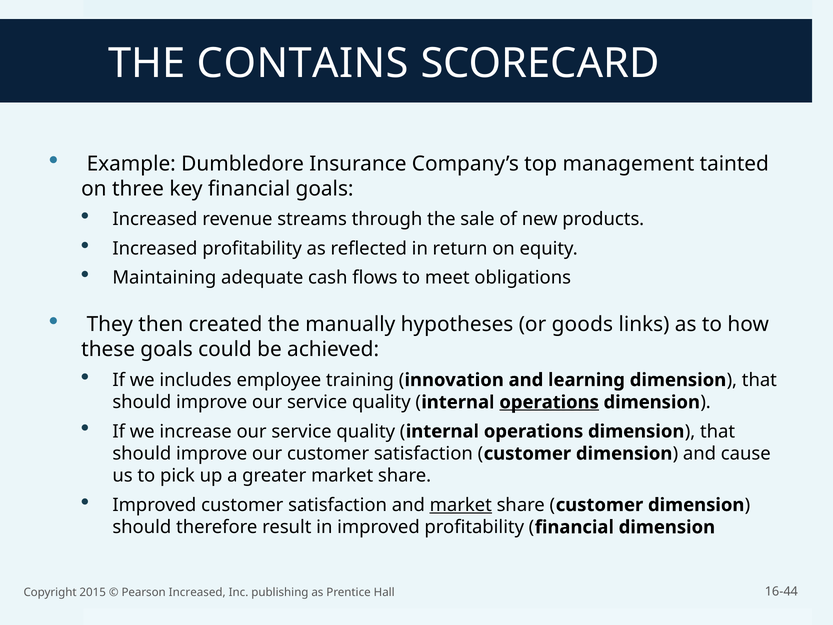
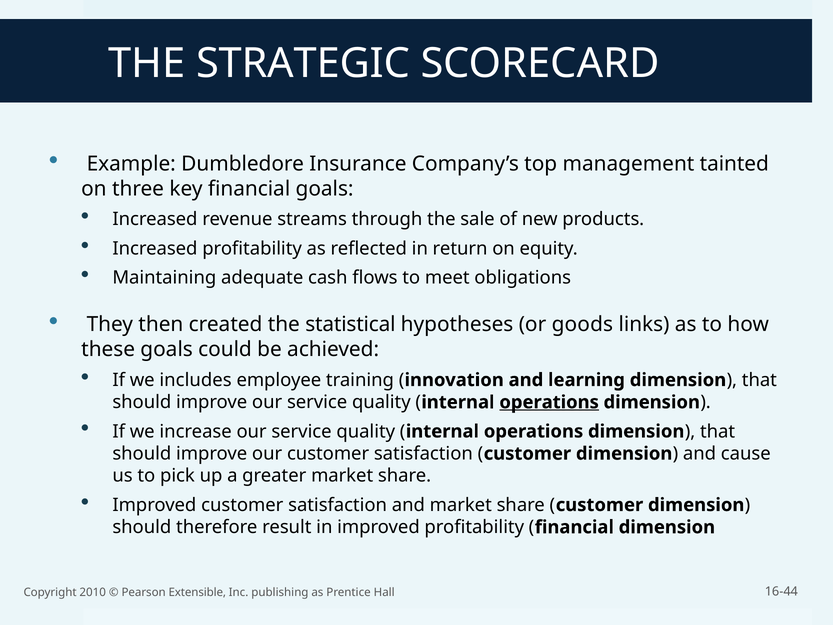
CONTAINS: CONTAINS -> STRATEGIC (303, 64)
manually: manually -> statistical (350, 324)
market underline: present -> none (461, 505)
2015: 2015 -> 2010 (93, 592)
Pearson Increased: Increased -> Extensible (197, 592)
